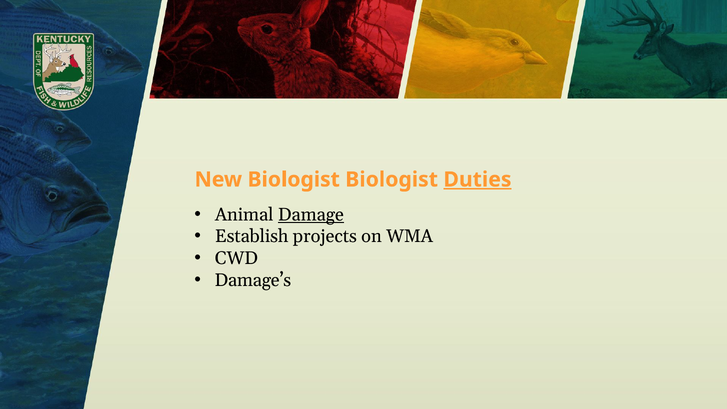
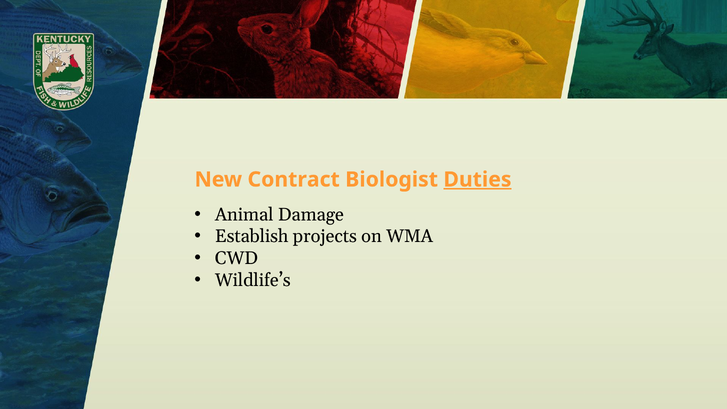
New Biologist: Biologist -> Contract (294, 180)
Damage underline: present -> none (311, 215)
Damage’s: Damage’s -> Wildlife’s (253, 280)
